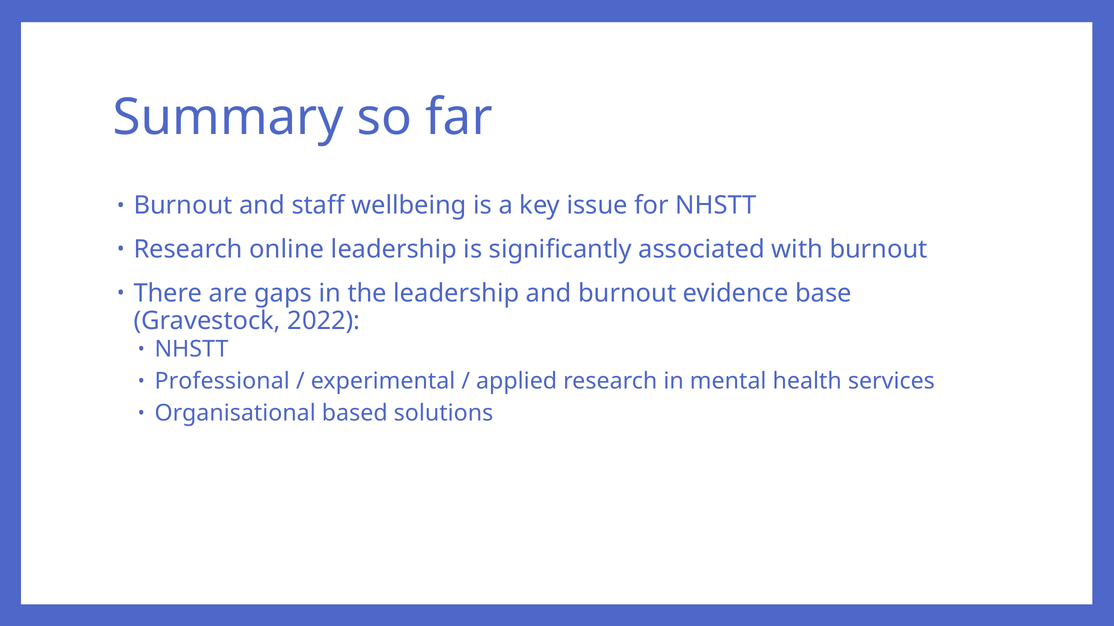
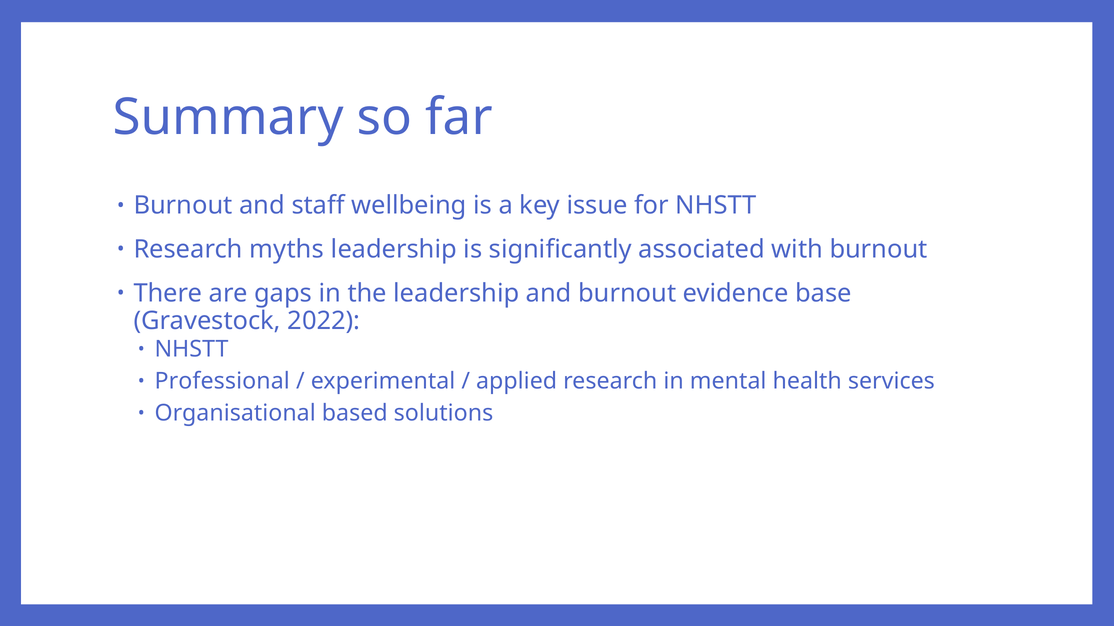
online: online -> myths (287, 250)
